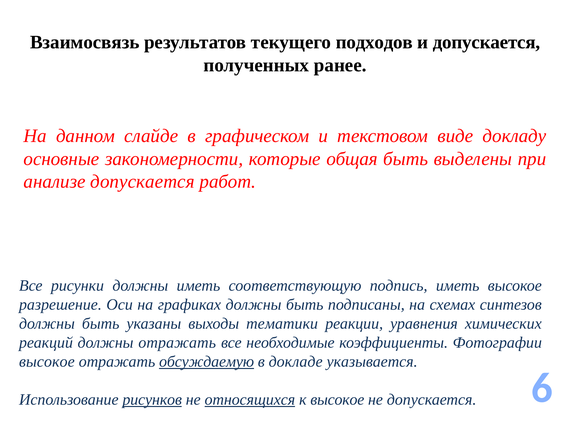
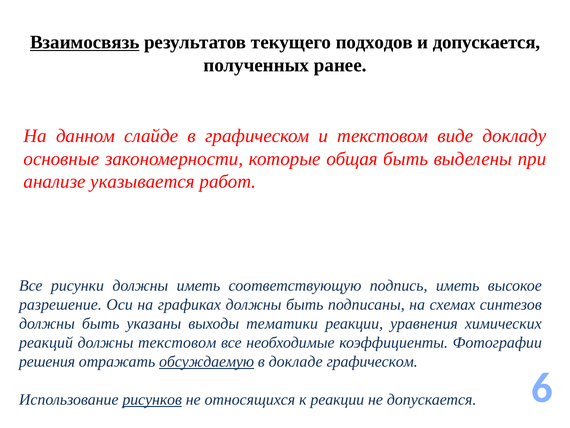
Взаимосвязь underline: none -> present (85, 42)
анализе допускается: допускается -> указывается (143, 181)
должны отражать: отражать -> текстовом (177, 342)
высокое: высокое -> решения (47, 361)
докладе указывается: указывается -> графическом (372, 361)
относящихся underline: present -> none (250, 399)
к высокое: высокое -> реакции (337, 399)
